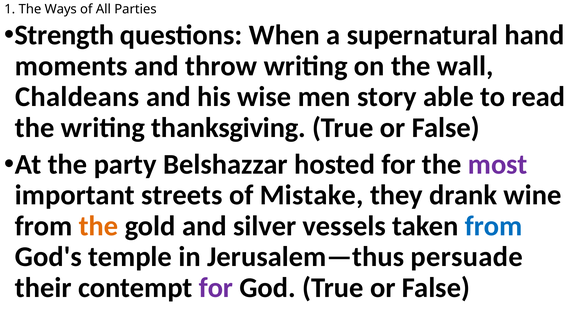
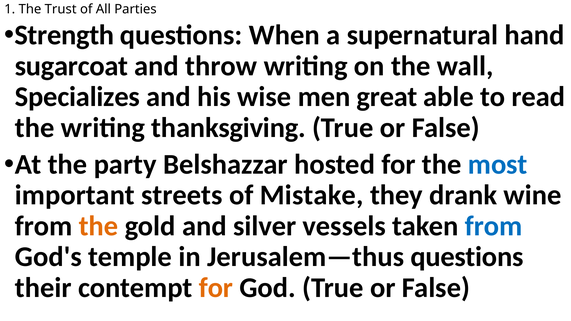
Ways: Ways -> Trust (61, 9)
moments: moments -> sugarcoat (71, 66)
Chaldeans: Chaldeans -> Specializes (77, 97)
story: story -> great (387, 97)
most colour: purple -> blue (498, 164)
Jerusalem—thus persuade: persuade -> questions (467, 257)
for colour: purple -> orange (216, 288)
